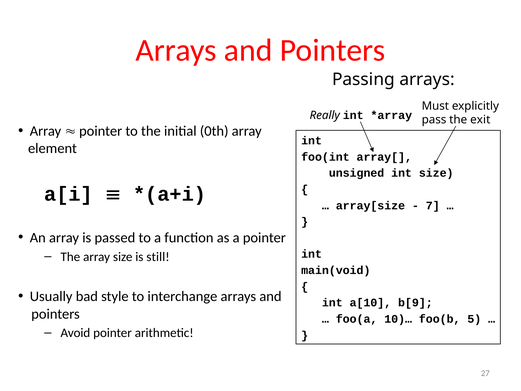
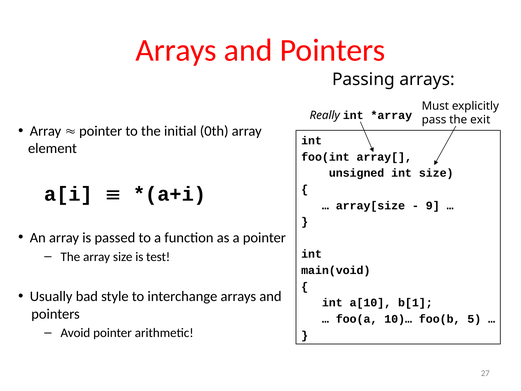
7: 7 -> 9 (433, 205)
still: still -> test (158, 257)
b[9: b[9 -> b[1 (415, 303)
